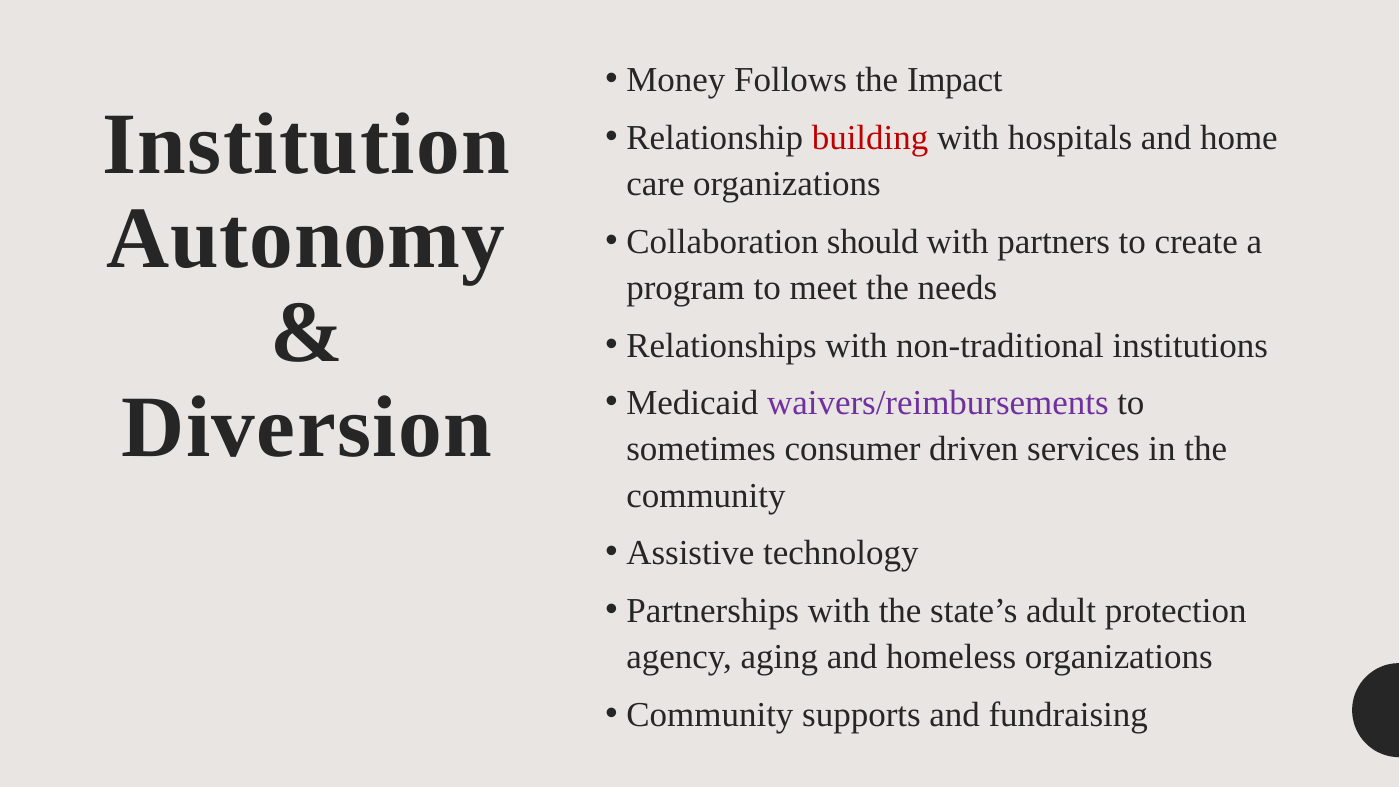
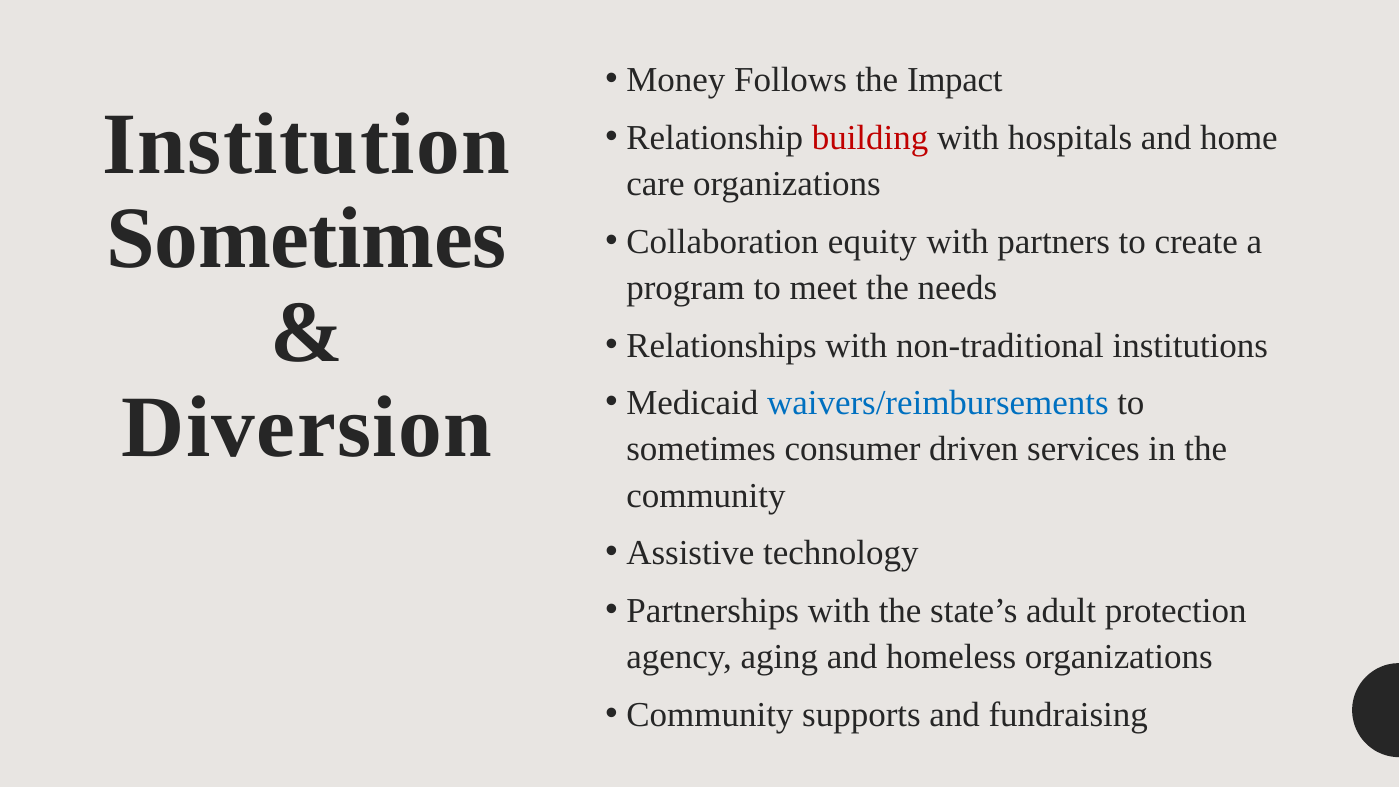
Autonomy: Autonomy -> Sometimes (306, 239)
should: should -> equity (872, 242)
waivers/reimbursements colour: purple -> blue (938, 403)
